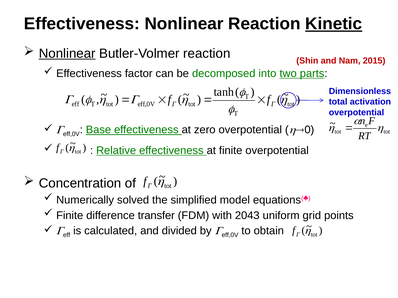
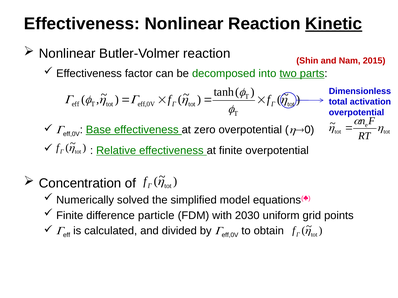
Nonlinear underline: present -> none (67, 54)
transfer: transfer -> particle (156, 216)
2043: 2043 -> 2030 (247, 216)
